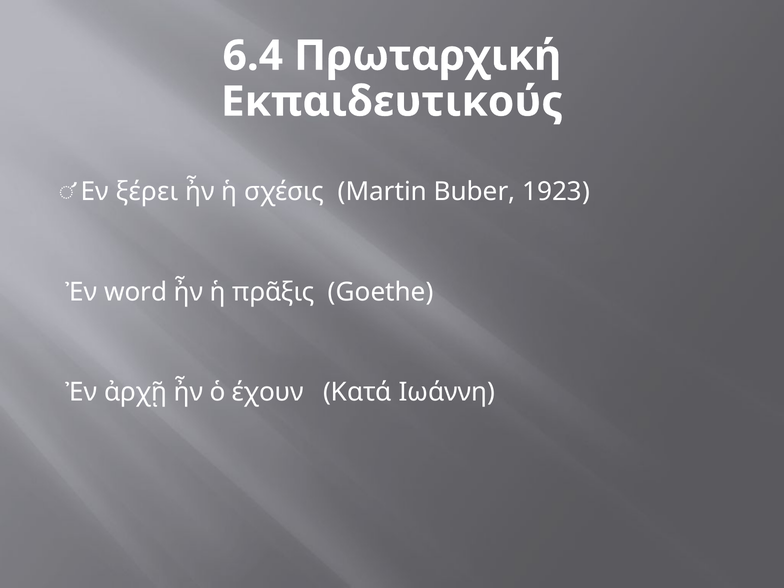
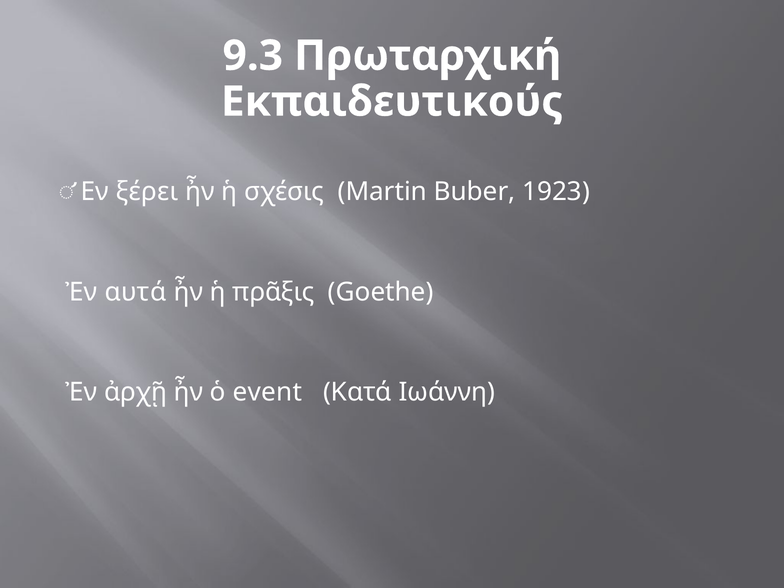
6.4: 6.4 -> 9.3 (253, 56)
word: word -> αυτά (135, 292)
έχουν: έχουν -> event (268, 392)
